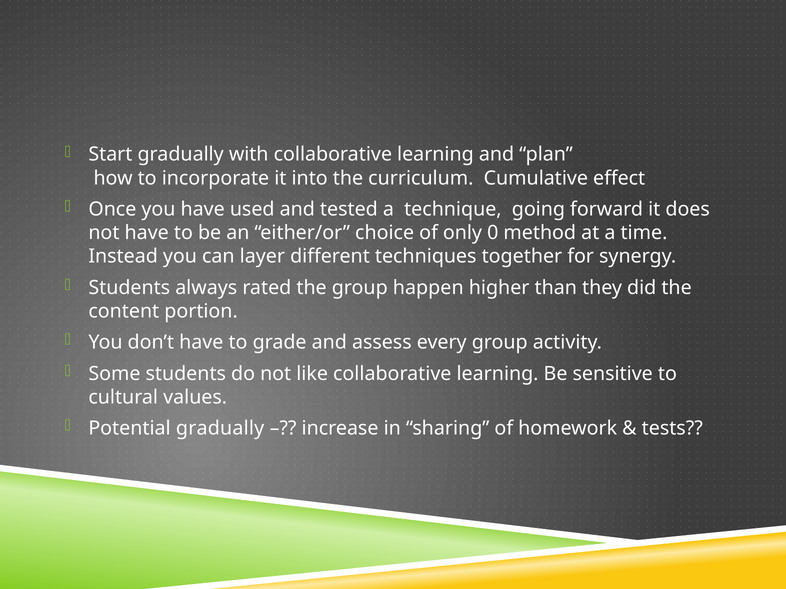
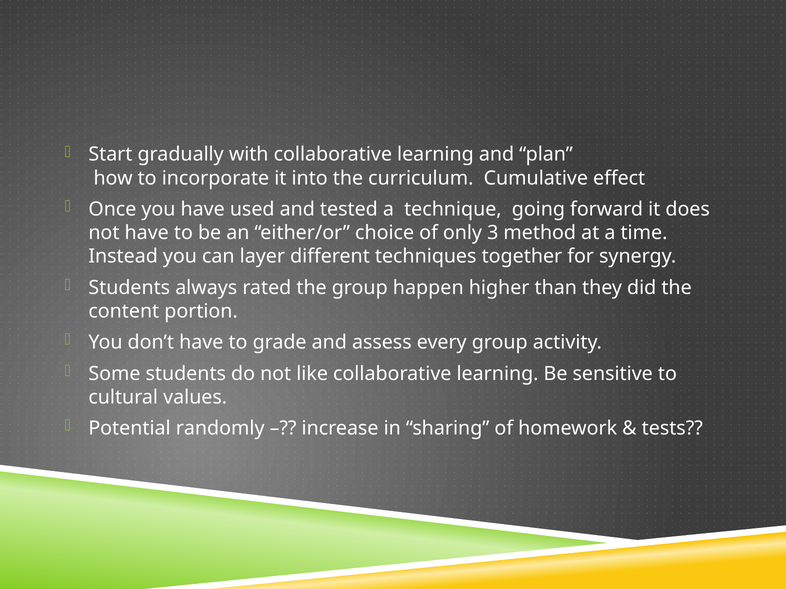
0: 0 -> 3 (493, 233)
Potential gradually: gradually -> randomly (220, 429)
